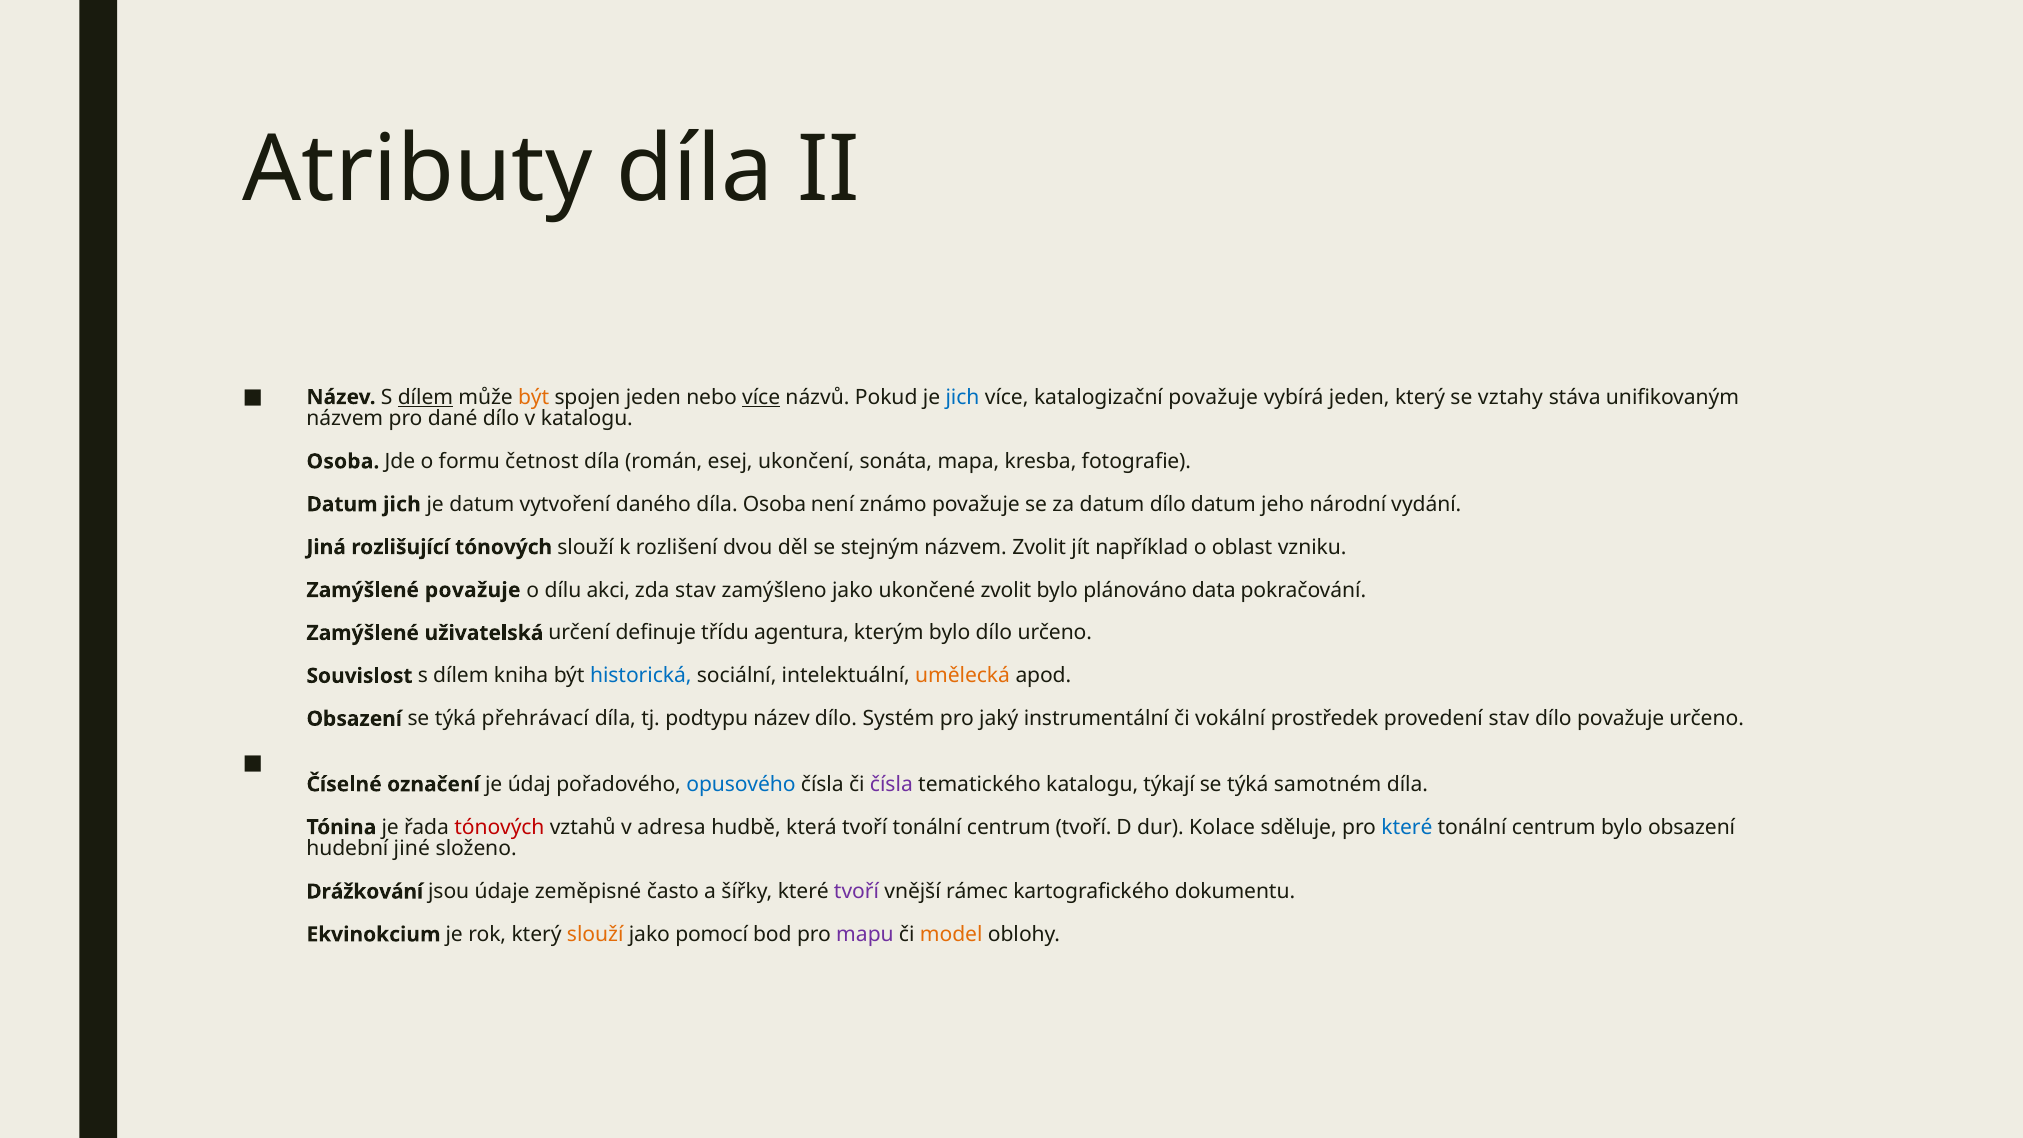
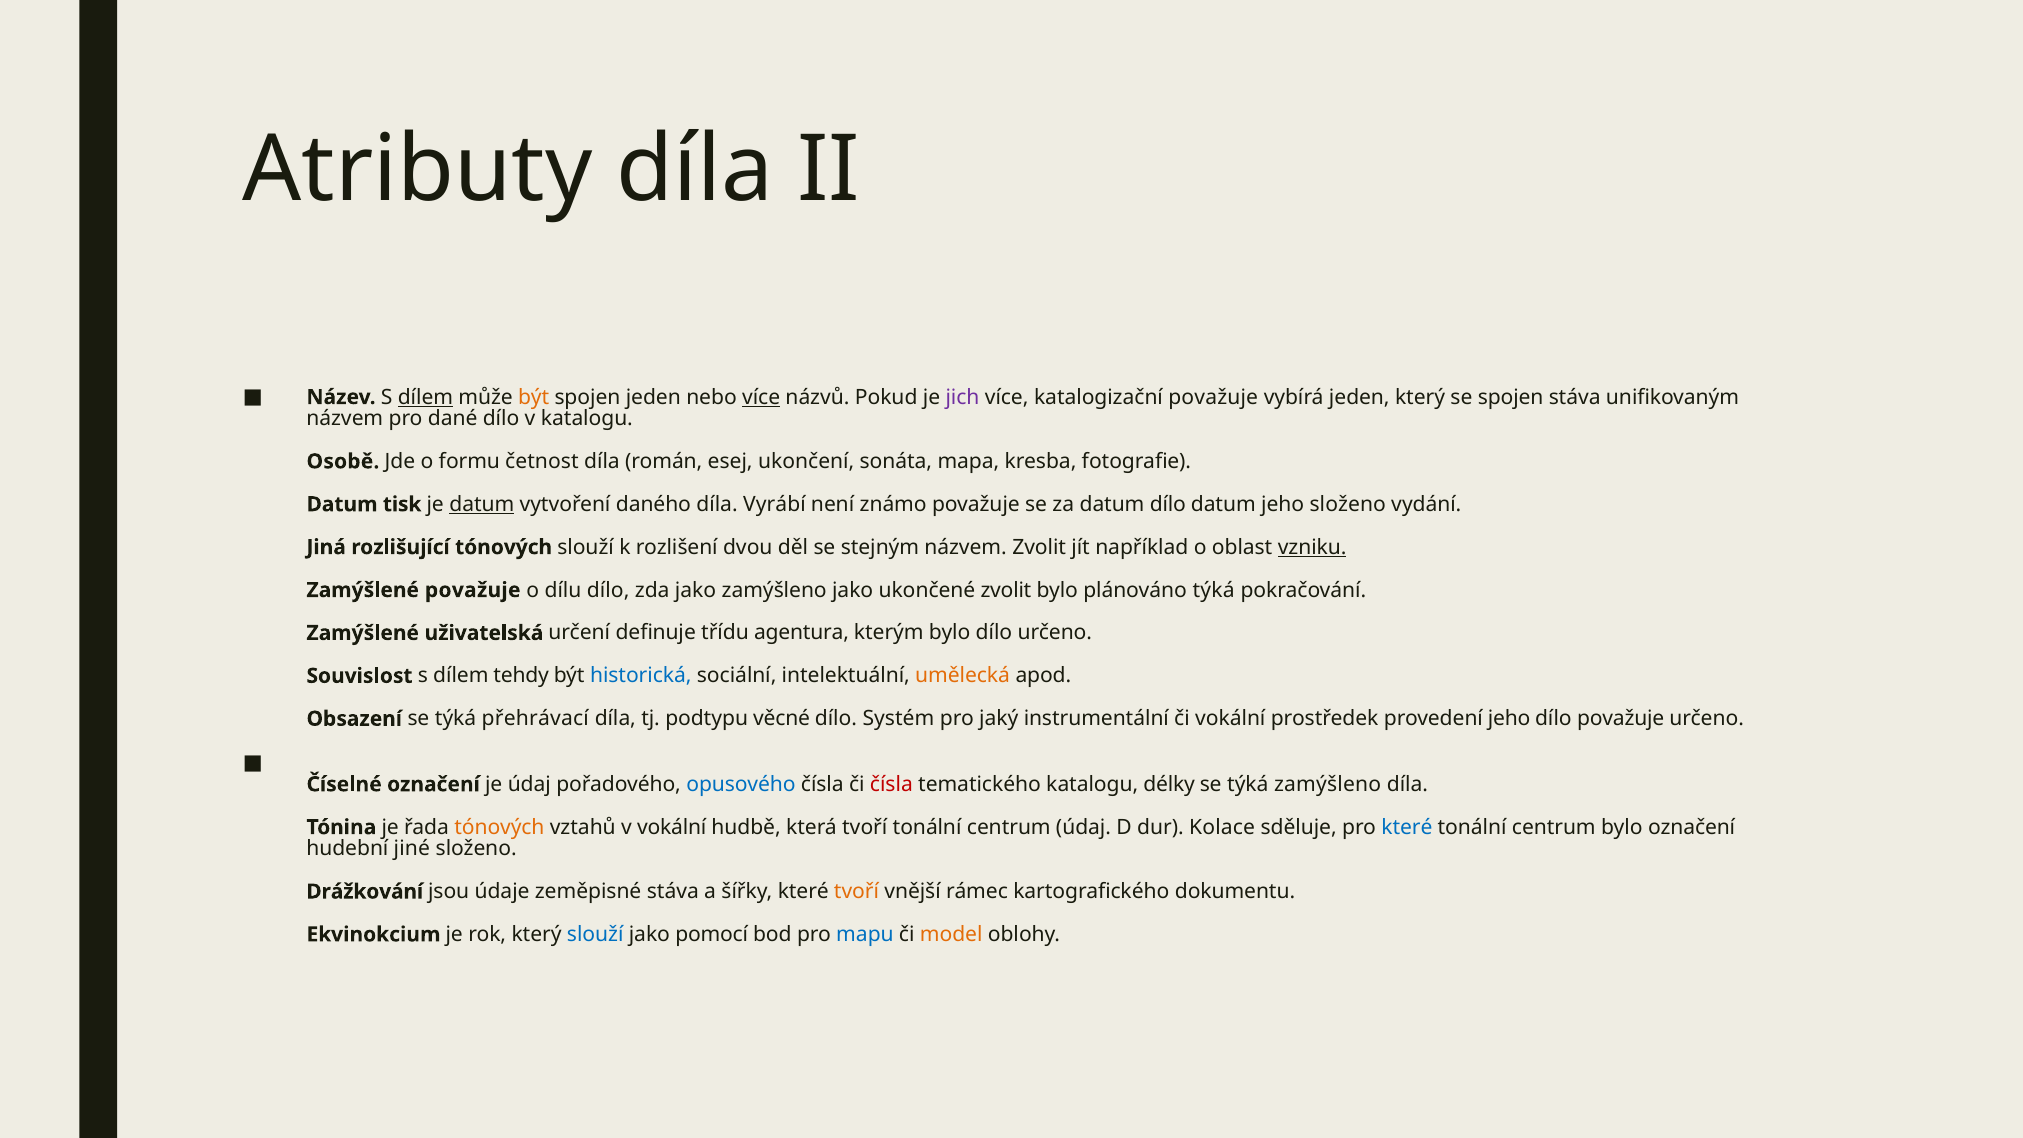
jich colour: blue -> purple (963, 397)
se vztahy: vztahy -> spojen (1511, 397)
Osoba: Osoba -> Osobě (343, 461)
Datum jich: jich -> tisk (402, 504)
datum underline: none -> present (482, 504)
díla Osoba: Osoba -> Vyrábí (774, 504)
jeho národní: národní -> složeno (1348, 504)
vzniku underline: none -> present (1312, 547)
dílu akci: akci -> dílo (608, 590)
zda stav: stav -> jako (696, 590)
plánováno data: data -> týká (1214, 590)
kniha: kniha -> tehdy (521, 676)
podtypu název: název -> věcné (782, 719)
provedení stav: stav -> jeho (1509, 719)
čísla colour: purple -> red (891, 784)
týkají: týkají -> délky (1169, 784)
týká samotném: samotném -> zamýšleno (1328, 784)
tónových colour: red -> orange (499, 827)
v adresa: adresa -> vokální (672, 827)
centrum tvoří: tvoří -> údaj (1084, 827)
bylo obsazení: obsazení -> označení (1692, 827)
zeměpisné často: často -> stáva (673, 892)
tvoří colour: purple -> orange (857, 892)
slouží colour: orange -> blue (595, 934)
mapu colour: purple -> blue (865, 934)
